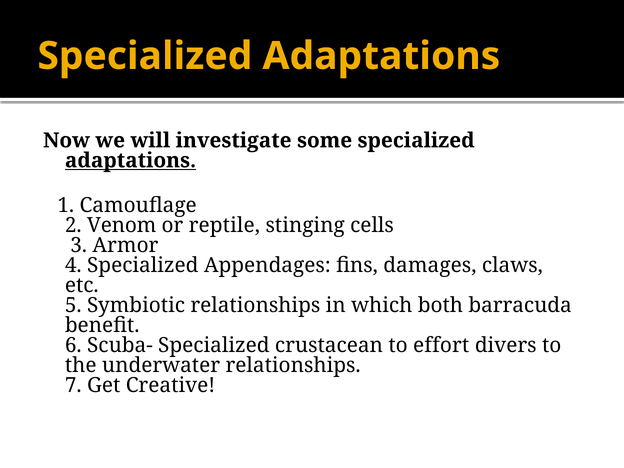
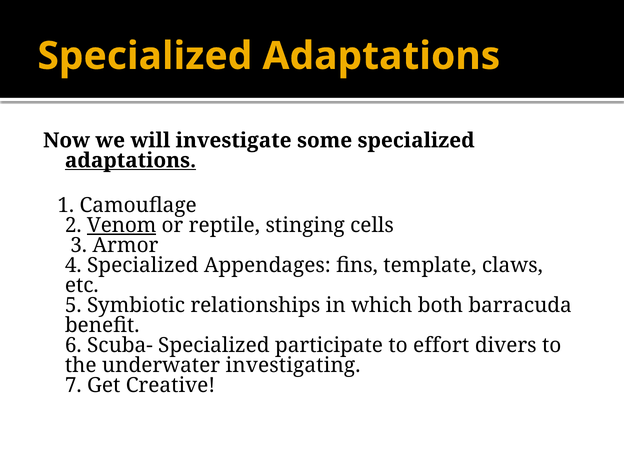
Venom underline: none -> present (122, 225)
damages: damages -> template (430, 265)
crustacean: crustacean -> participate (329, 345)
underwater relationships: relationships -> investigating (293, 365)
